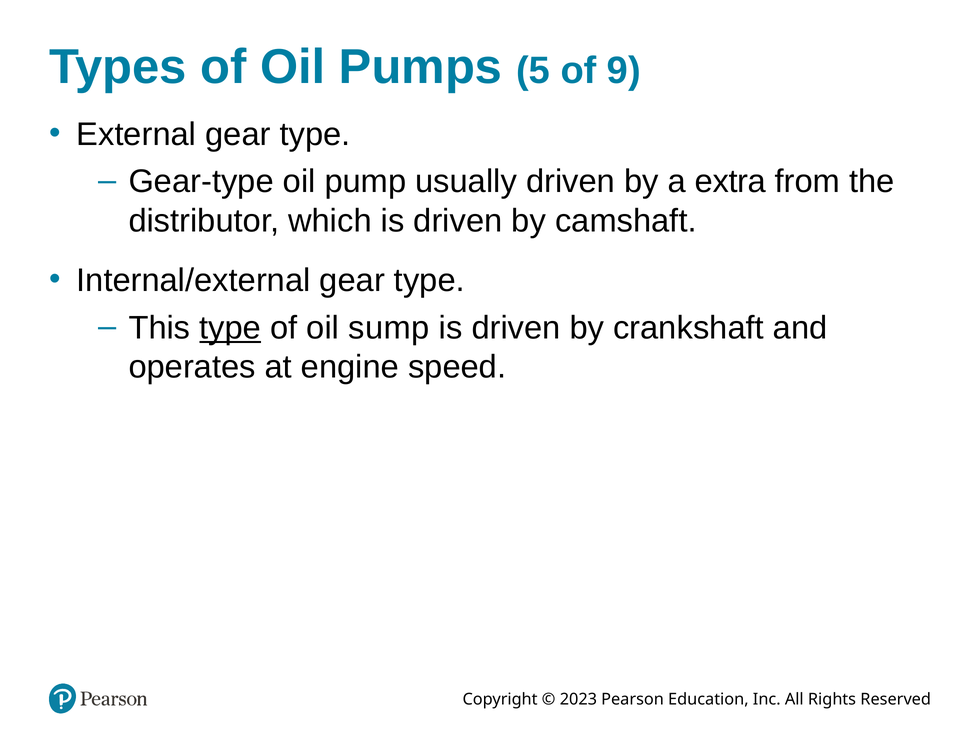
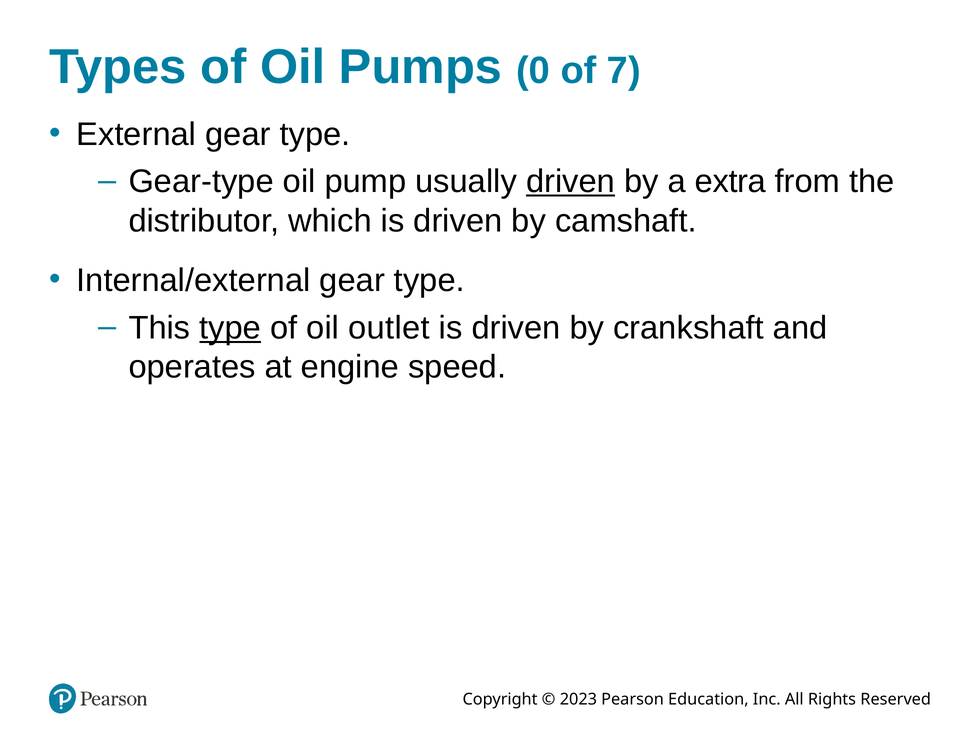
5: 5 -> 0 (533, 71)
9: 9 -> 7 (624, 71)
driven underline: none -> present (571, 182)
sump: sump -> outlet (389, 328)
